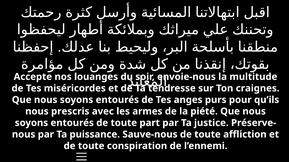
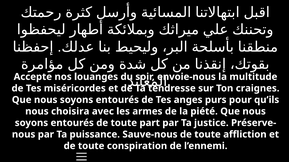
prescris: prescris -> choisira (70, 112)
